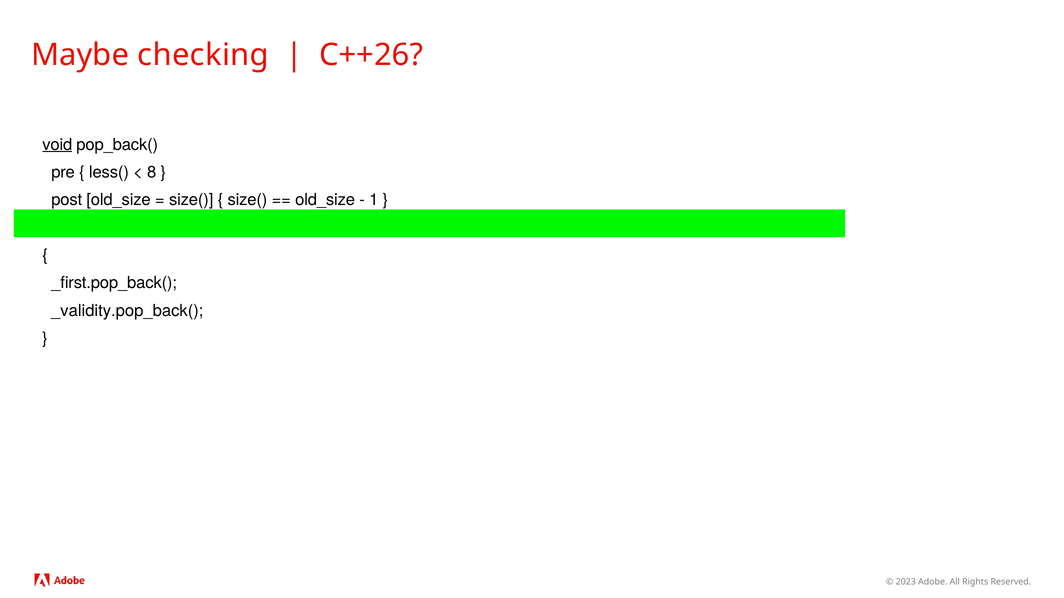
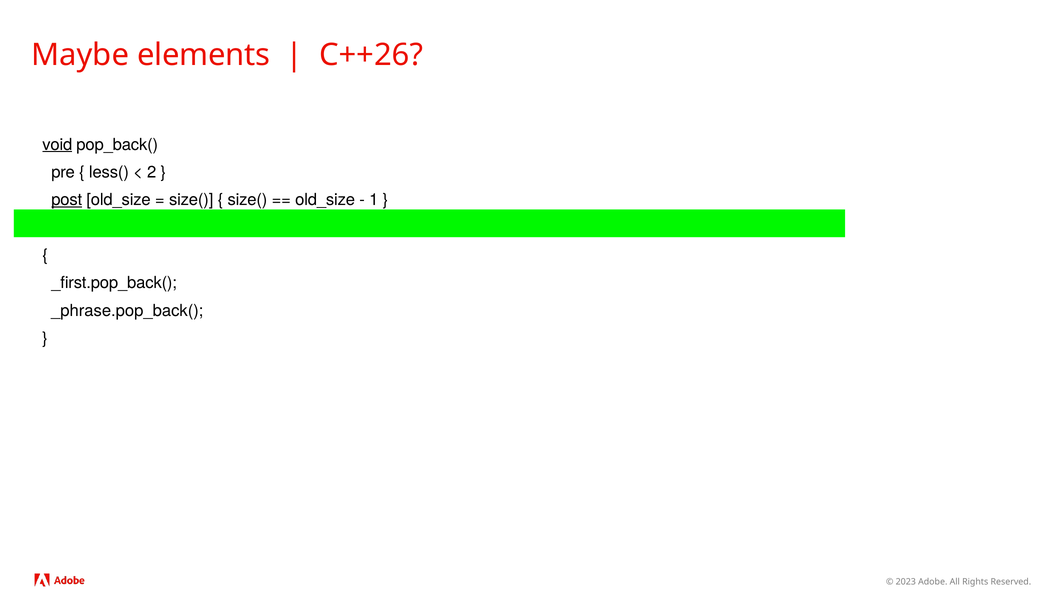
checking: checking -> elements (204, 55)
8: 8 -> 2 (152, 172)
post underline: none -> present (67, 200)
_validity.pop_back(: _validity.pop_back( -> _phrase.pop_back( (127, 311)
